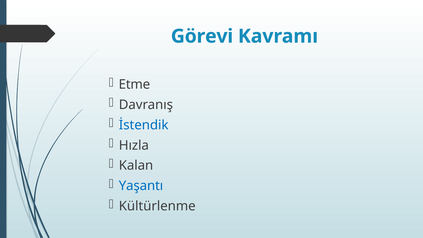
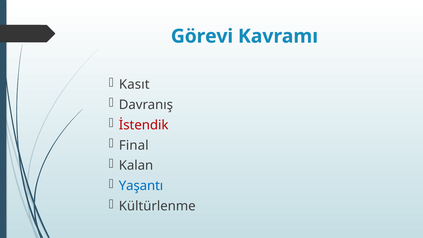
Etme: Etme -> Kasıt (134, 84)
İstendik colour: blue -> red (144, 125)
Hızla: Hızla -> Final (134, 145)
